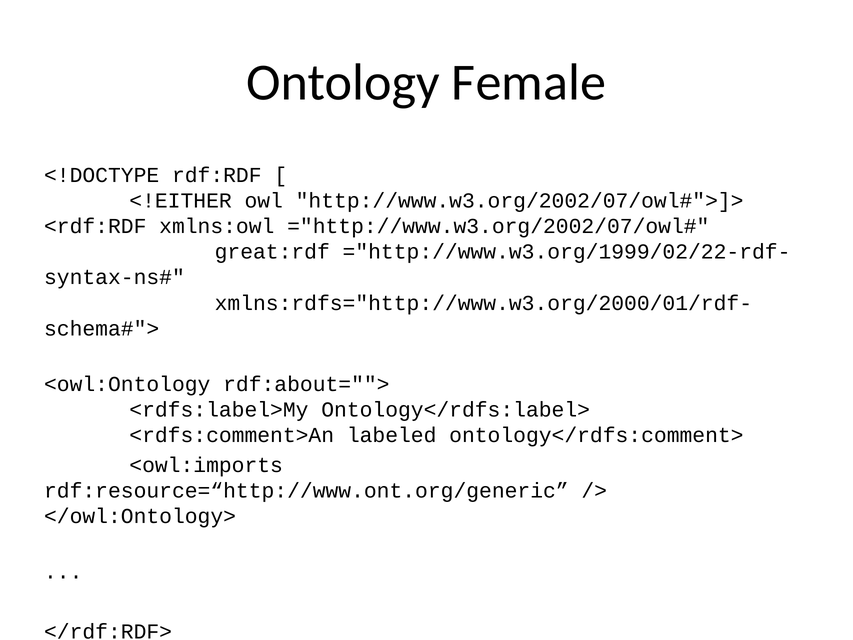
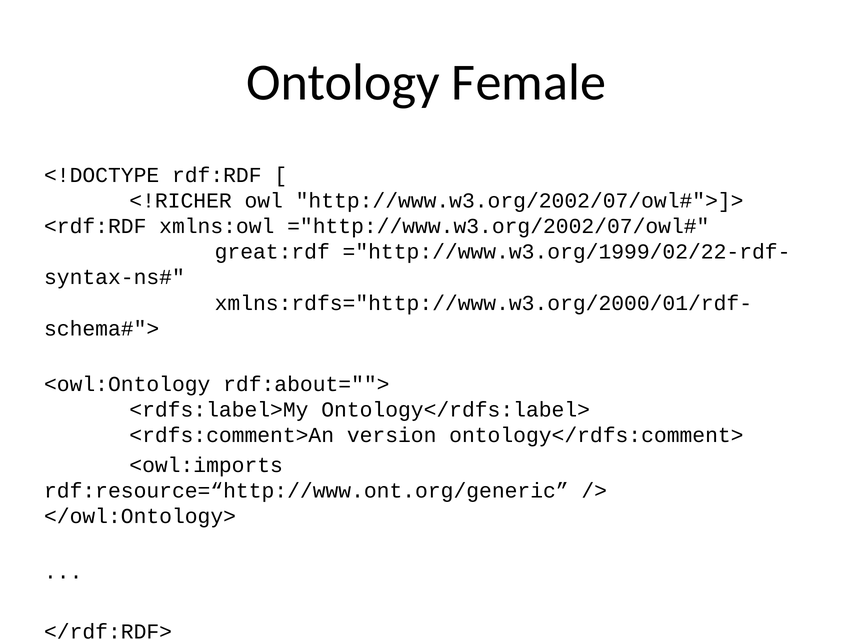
<!EITHER: <!EITHER -> <!RICHER (181, 201)
labeled: labeled -> version (392, 435)
